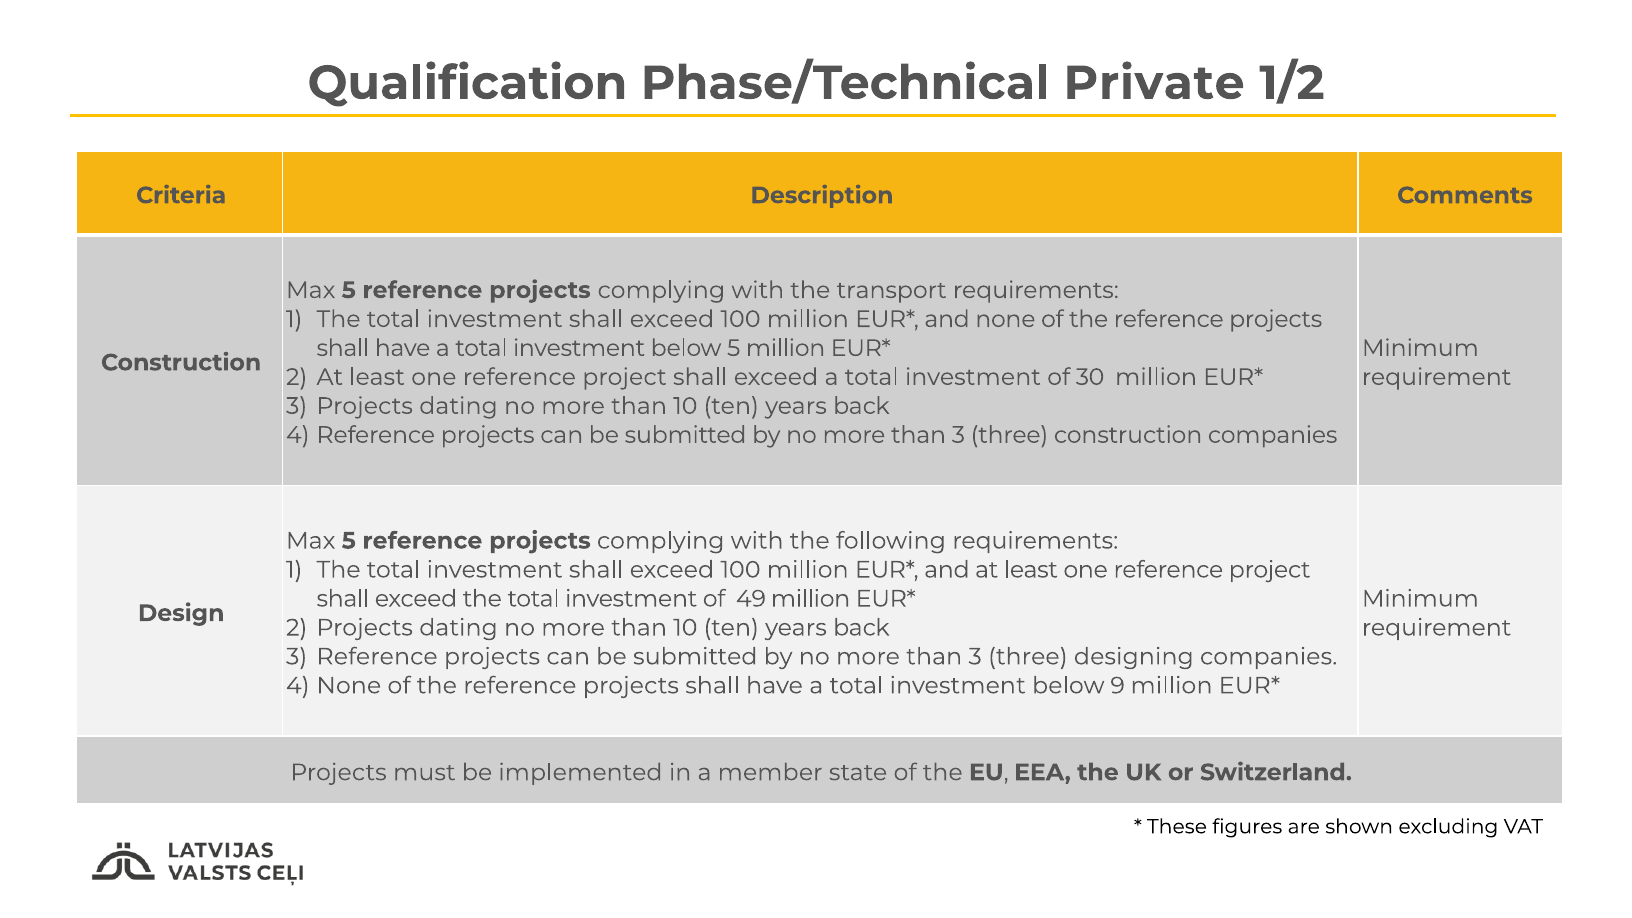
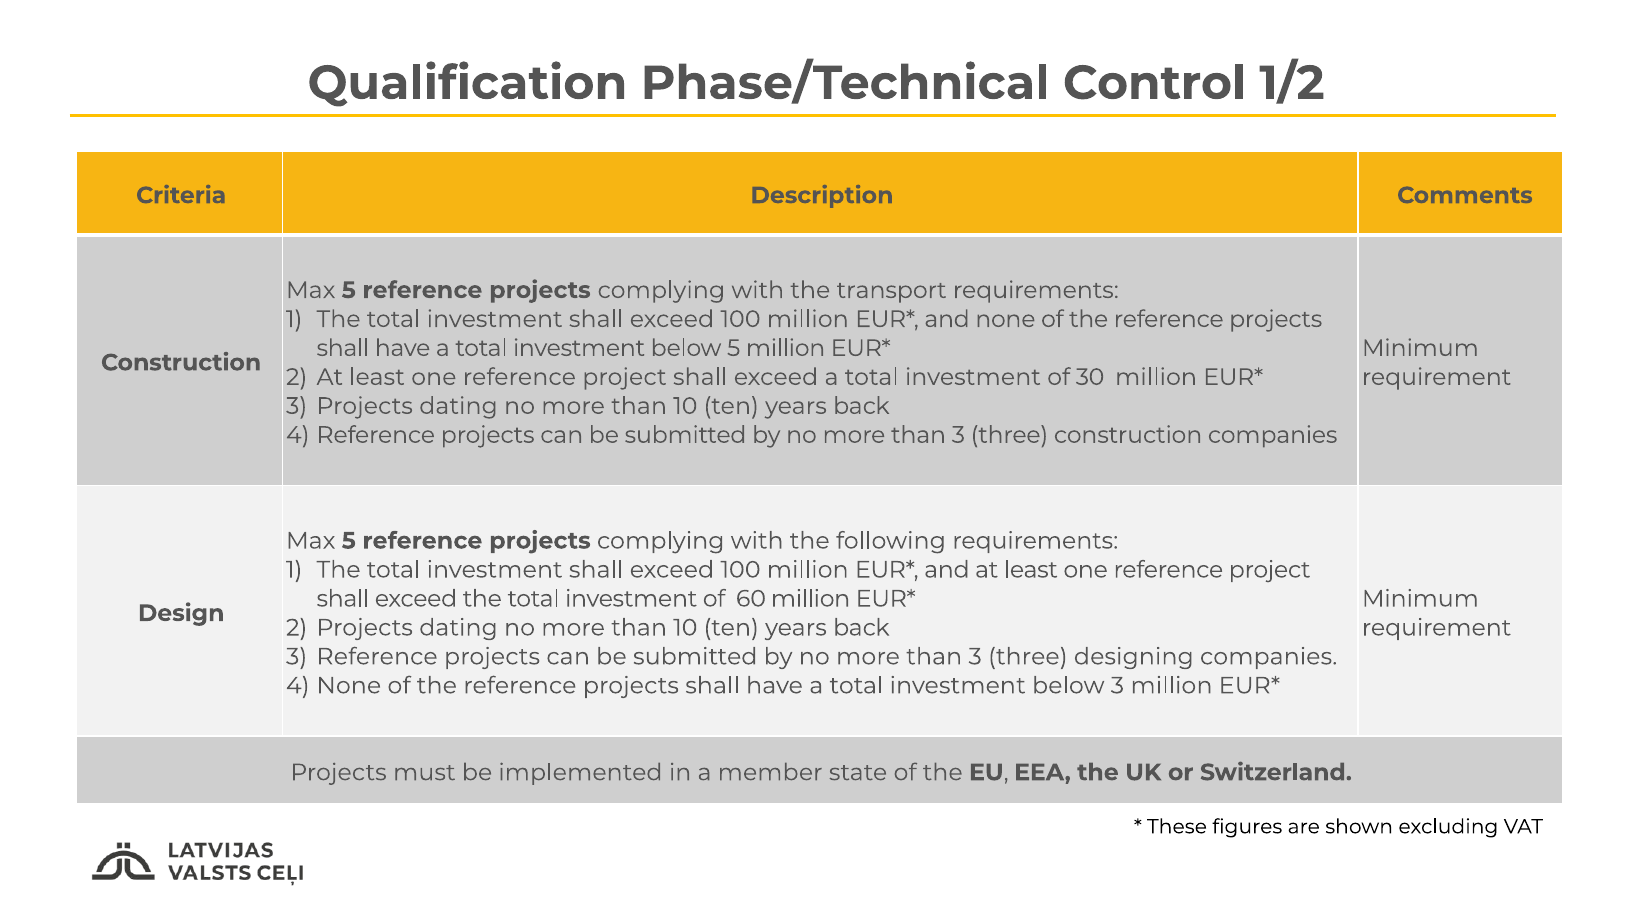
Private: Private -> Control (1154, 83)
49: 49 -> 60 (751, 599)
below 9: 9 -> 3 (1117, 686)
